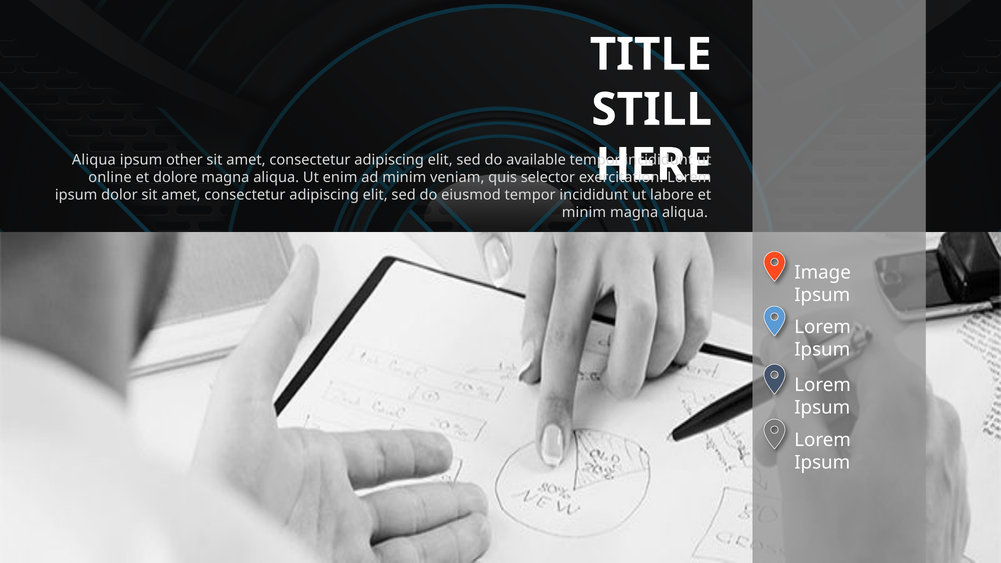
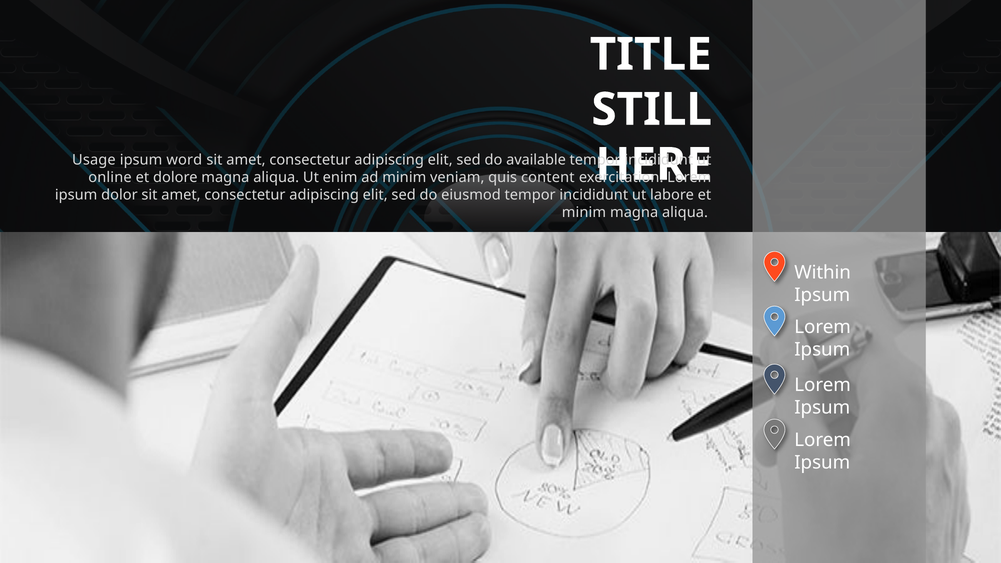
Aliqua: Aliqua -> Usage (94, 160)
other: other -> word (184, 160)
selector: selector -> content (548, 177)
Image: Image -> Within (823, 272)
